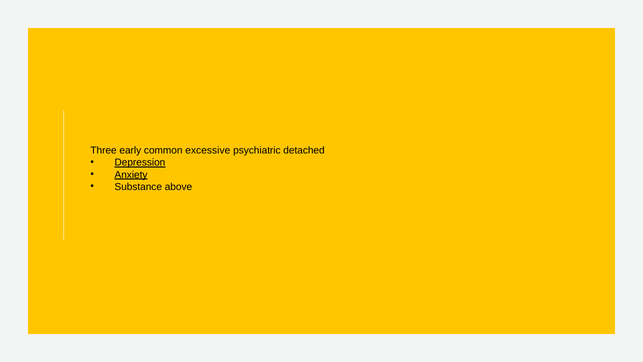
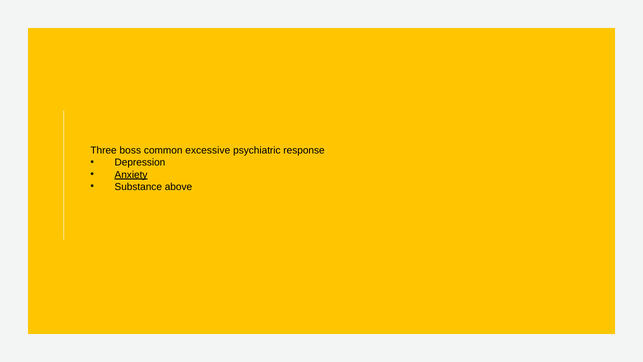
early: early -> boss (130, 150)
detached: detached -> response (304, 150)
Depression underline: present -> none (140, 162)
